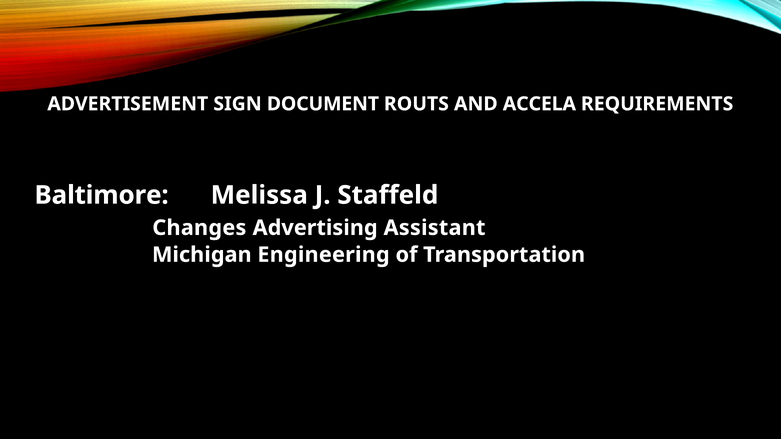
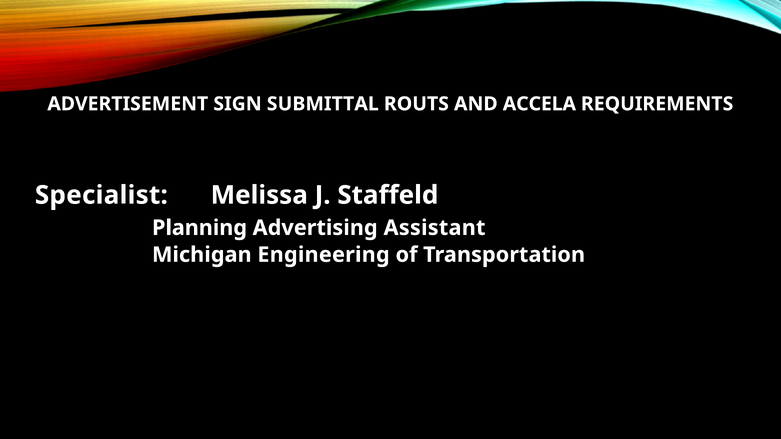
DOCUMENT: DOCUMENT -> SUBMITTAL (323, 104)
Baltimore: Baltimore -> Specialist (101, 195)
Changes: Changes -> Planning (199, 228)
